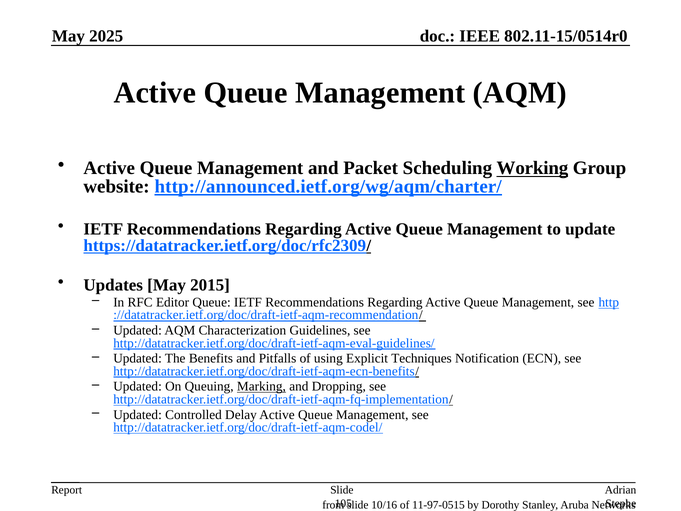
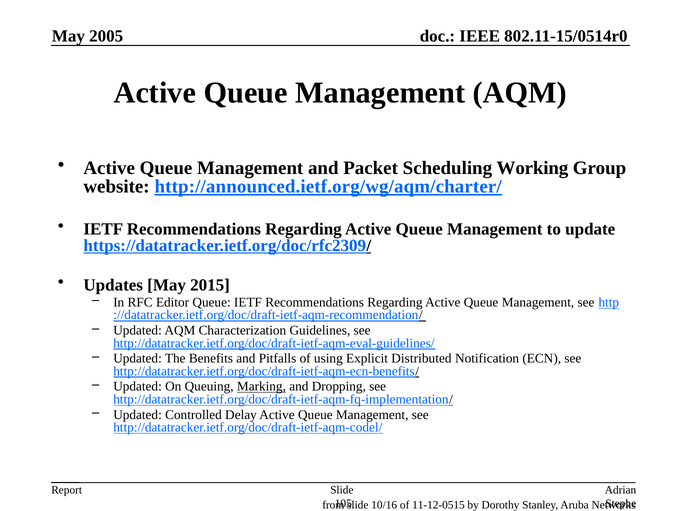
2025: 2025 -> 2005 (106, 36)
Working underline: present -> none (532, 168)
Techniques: Techniques -> Distributed (421, 358)
11-97-0515: 11-97-0515 -> 11-12-0515 (438, 505)
